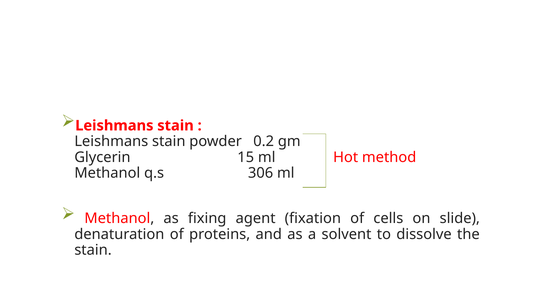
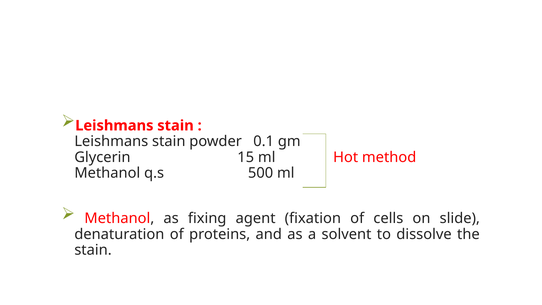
0.2: 0.2 -> 0.1 (264, 141)
306: 306 -> 500 (261, 173)
